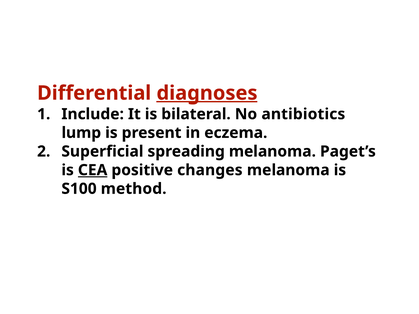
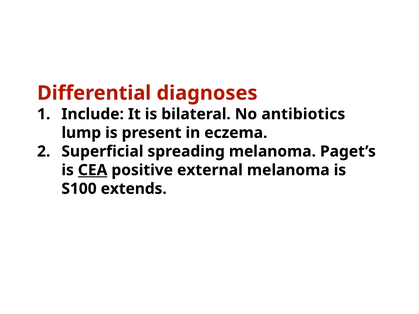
diagnoses underline: present -> none (207, 93)
changes: changes -> external (210, 170)
method: method -> extends (134, 189)
